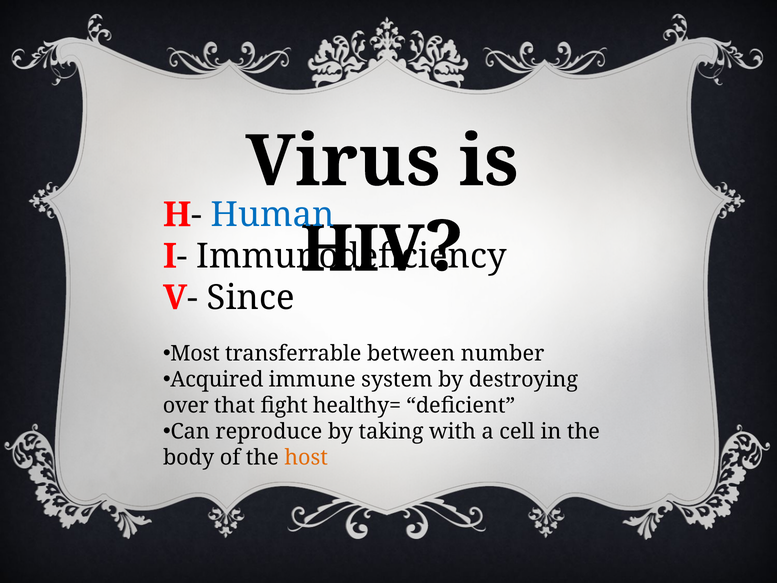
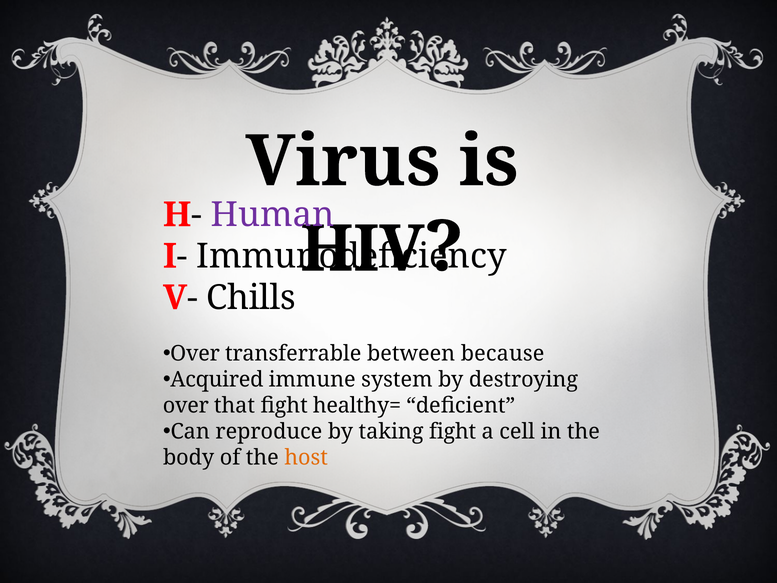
Human colour: blue -> purple (273, 215)
Since: Since -> Chills (251, 298)
Most: Most -> Over (195, 354)
number: number -> because (503, 354)
taking with: with -> fight (453, 431)
